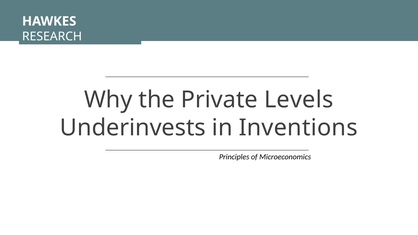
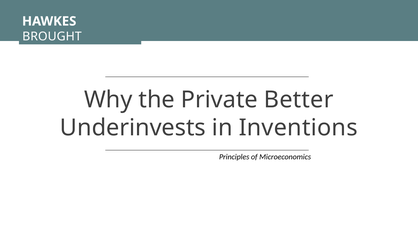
RESEARCH: RESEARCH -> BROUGHT (52, 36)
Levels: Levels -> Better (299, 100)
